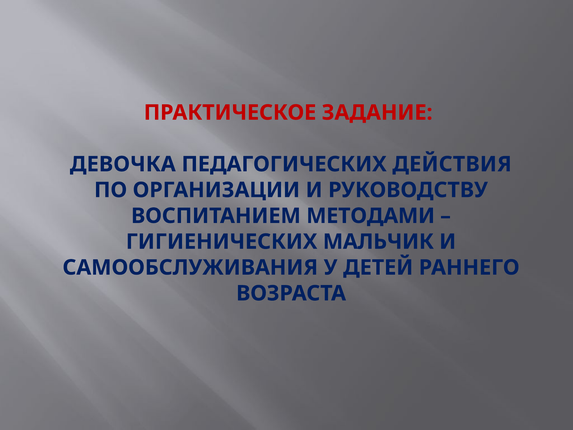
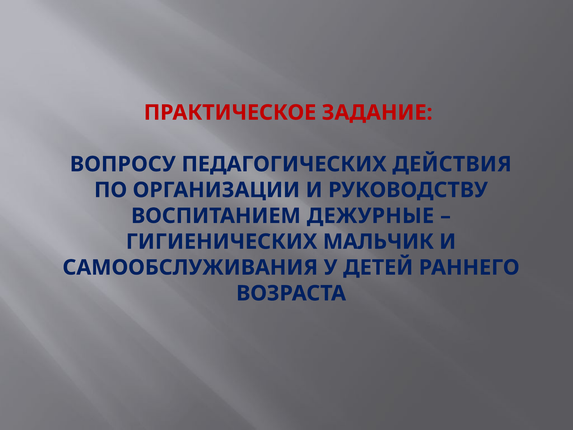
ДЕВОЧКА: ДЕВОЧКА -> ВОПРОСУ (123, 164)
МЕТОДАМИ: МЕТОДАМИ -> ДЕЖУРНЫЕ (370, 216)
